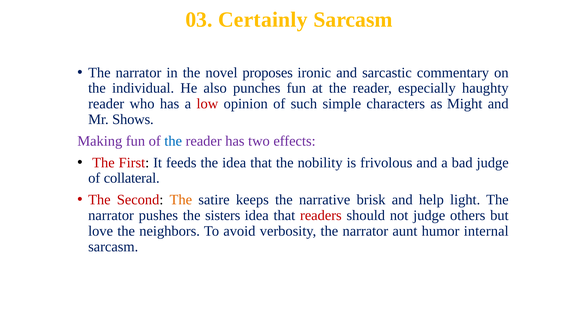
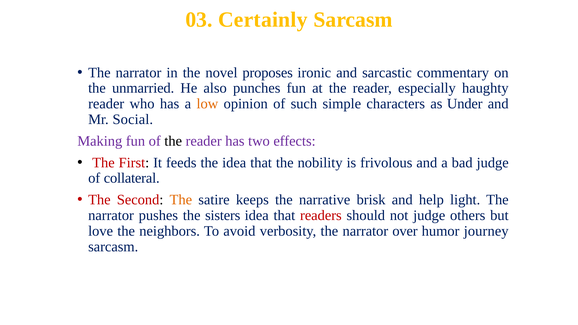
individual: individual -> unmarried (143, 88)
low colour: red -> orange (207, 104)
Might: Might -> Under (465, 104)
Shows: Shows -> Social (133, 119)
the colour: blue -> black (173, 141)
aunt: aunt -> over (405, 231)
internal: internal -> journey (486, 231)
